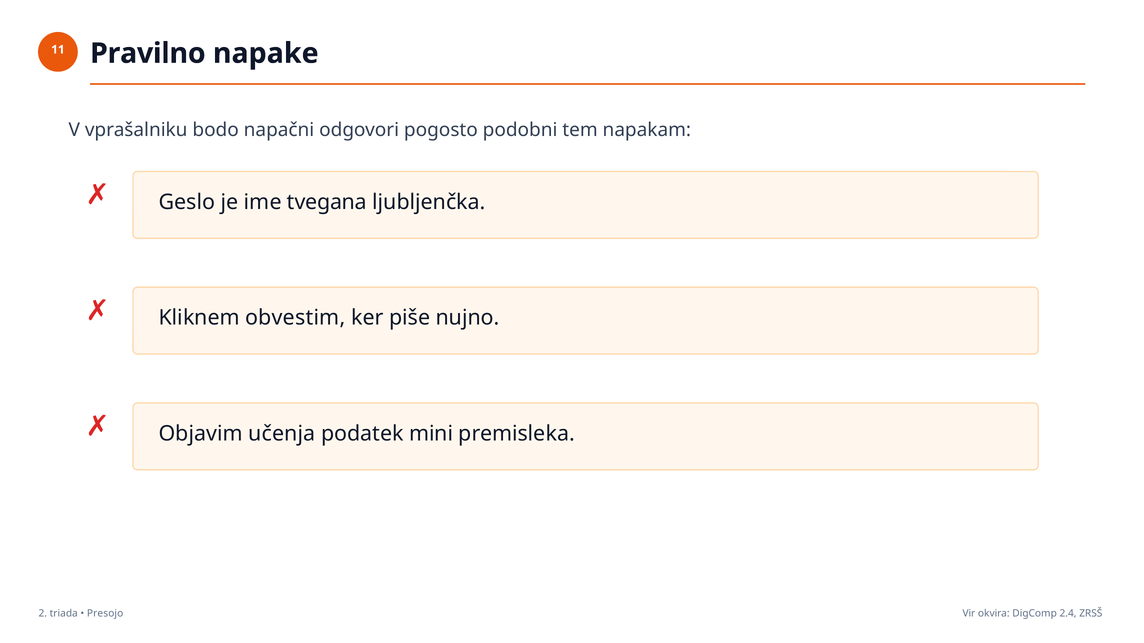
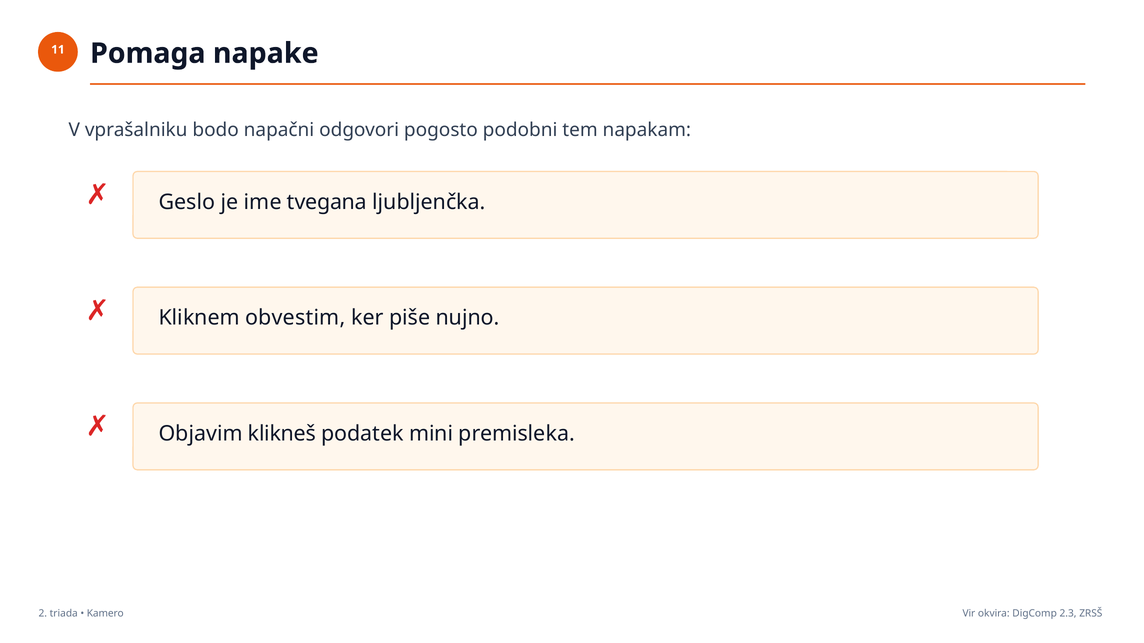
Pravilno: Pravilno -> Pomaga (148, 53)
učenja: učenja -> klikneš (282, 434)
Presojo: Presojo -> Kamero (105, 614)
2.4: 2.4 -> 2.3 (1068, 614)
